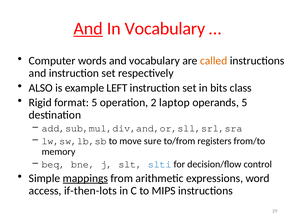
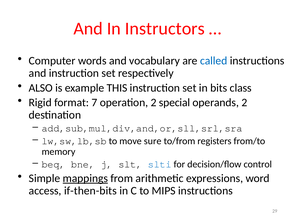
And underline: present -> none (88, 29)
In Vocabulary: Vocabulary -> Instructors (165, 29)
called colour: orange -> blue (214, 61)
LEFT: LEFT -> THIS (117, 88)
format 5: 5 -> 7 (94, 103)
laptop: laptop -> special (175, 103)
operands 5: 5 -> 2 (244, 103)
if-then-lots: if-then-lots -> if-then-bits (90, 191)
